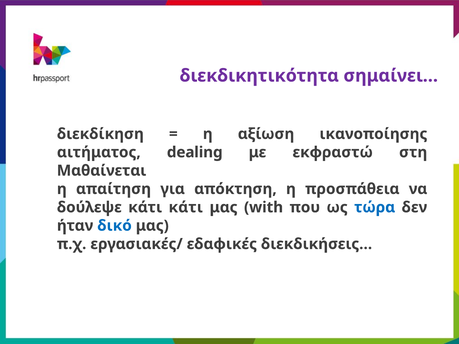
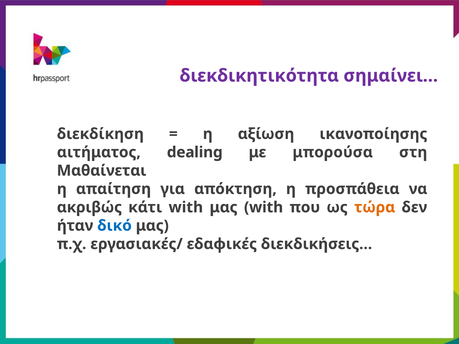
εκφραστώ: εκφραστώ -> μπορούσα (333, 152)
δούλεψε: δούλεψε -> ακριβώς (89, 207)
κάτι κάτι: κάτι -> with (186, 207)
τώρα colour: blue -> orange (375, 207)
